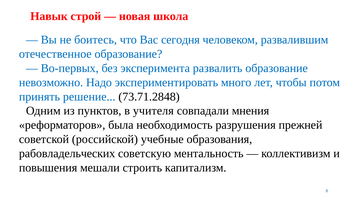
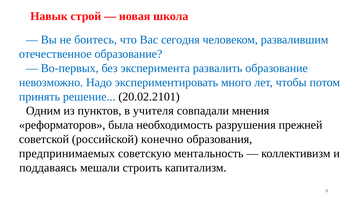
73.71.2848: 73.71.2848 -> 20.02.2101 (149, 97)
учебные: учебные -> конечно (162, 139)
рабовладельческих: рабовладельческих -> предпринимаемых (67, 154)
повышения: повышения -> поддаваясь (48, 168)
